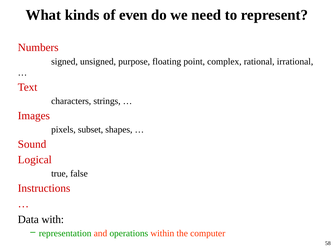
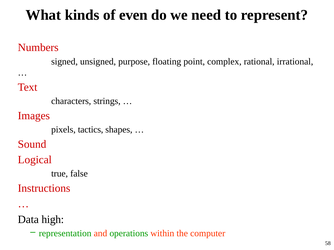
subset: subset -> tactics (91, 130)
with: with -> high (53, 220)
